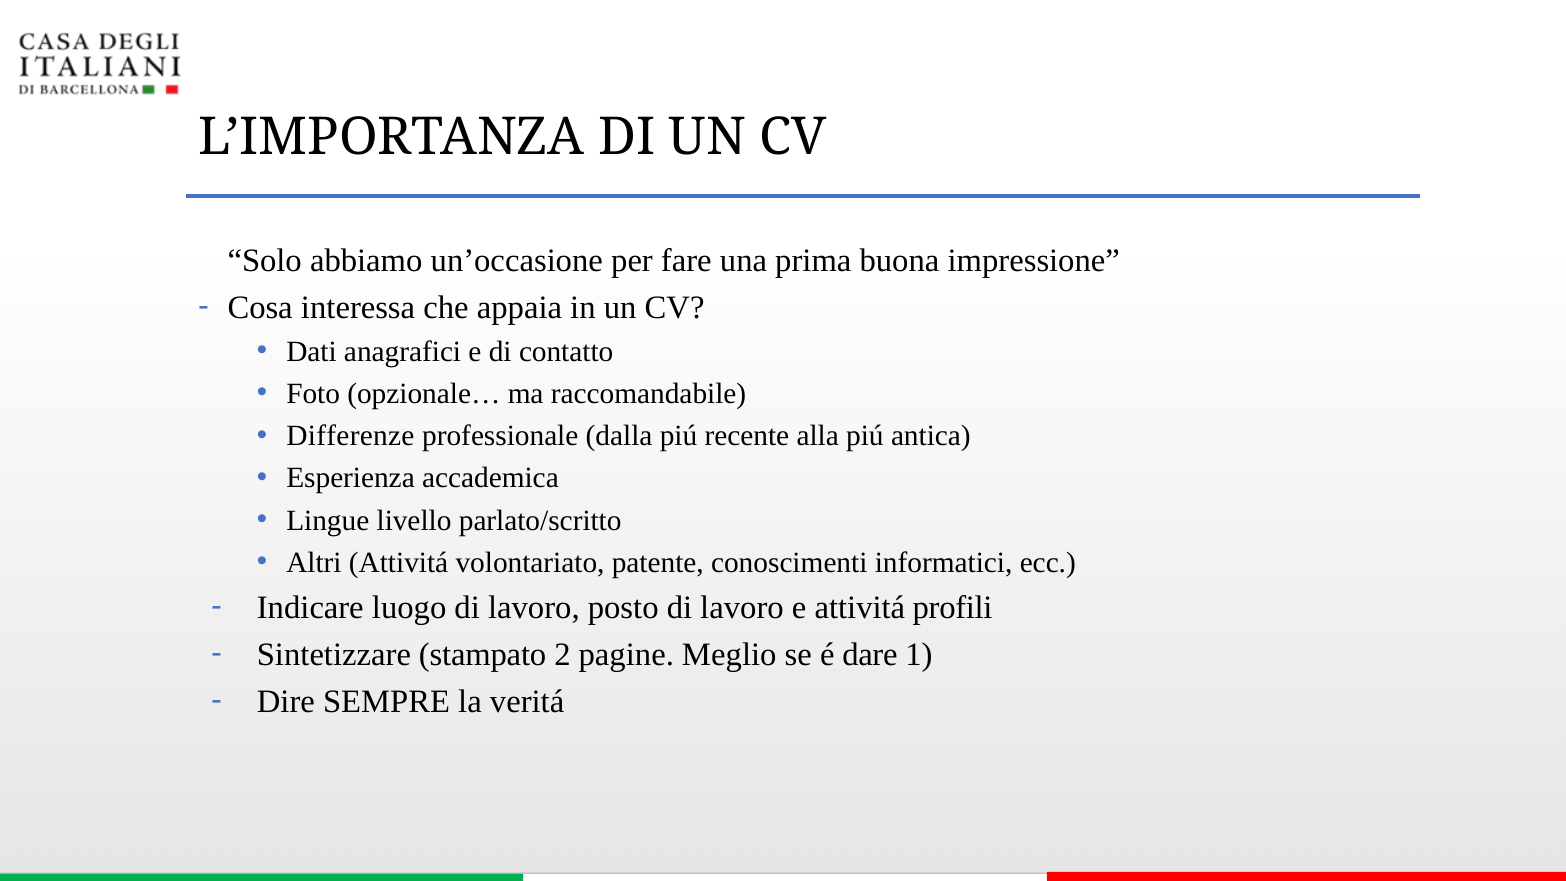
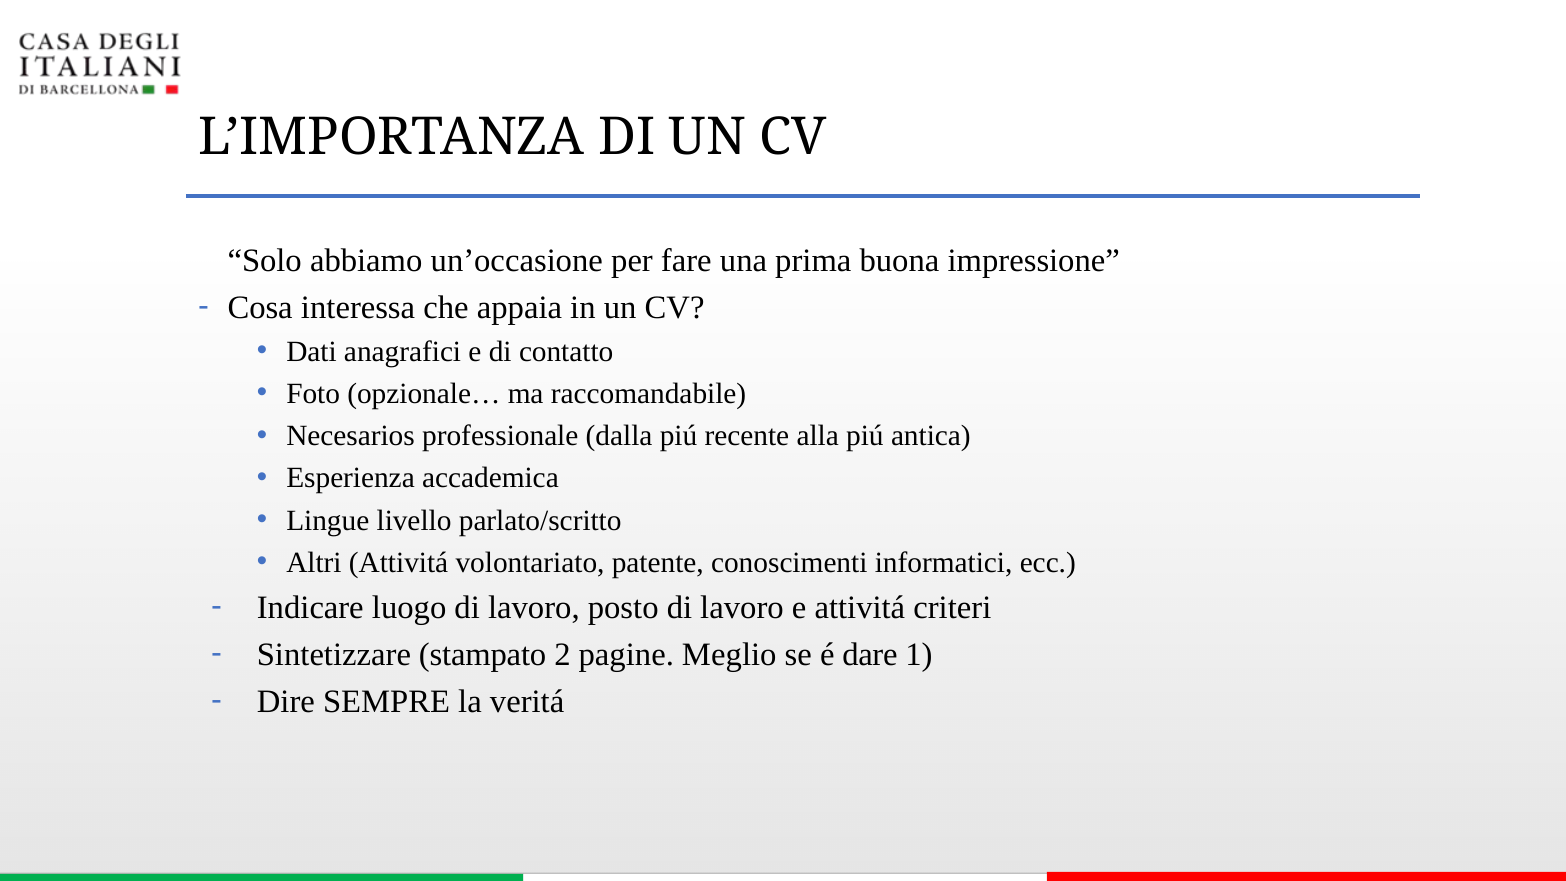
Differenze: Differenze -> Necesarios (351, 436)
profili: profili -> criteri (952, 608)
